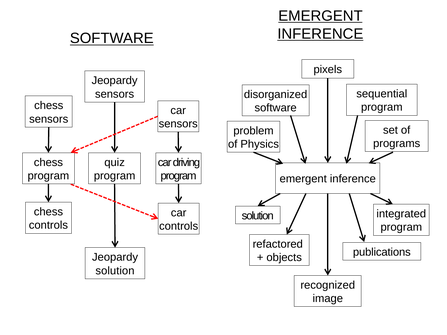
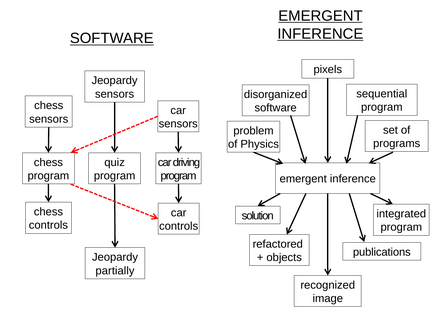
solution: solution -> partially (115, 271)
